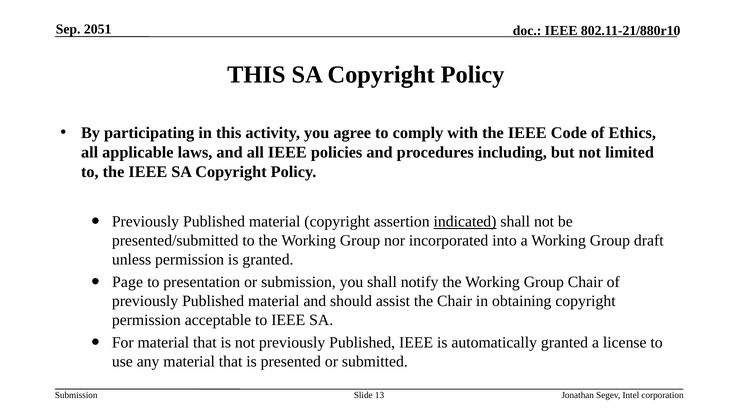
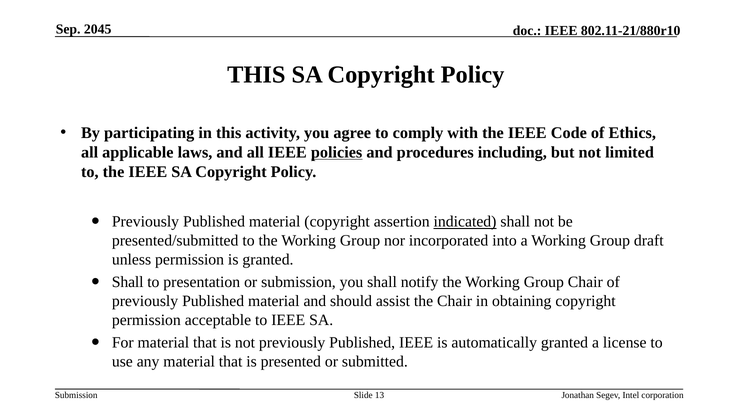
2051: 2051 -> 2045 (98, 29)
policies underline: none -> present (337, 152)
Page: Page -> Shall (128, 282)
